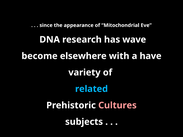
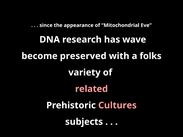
elsewhere: elsewhere -> preserved (83, 56)
have: have -> folks (151, 56)
related colour: light blue -> pink (92, 89)
